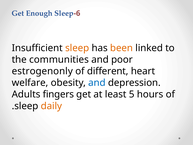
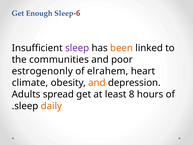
sleep colour: orange -> purple (77, 48)
different: different -> elrahem (108, 71)
welfare: welfare -> climate (30, 83)
and colour: blue -> orange (97, 83)
fingers: fingers -> spread (58, 94)
5: 5 -> 8 (132, 94)
